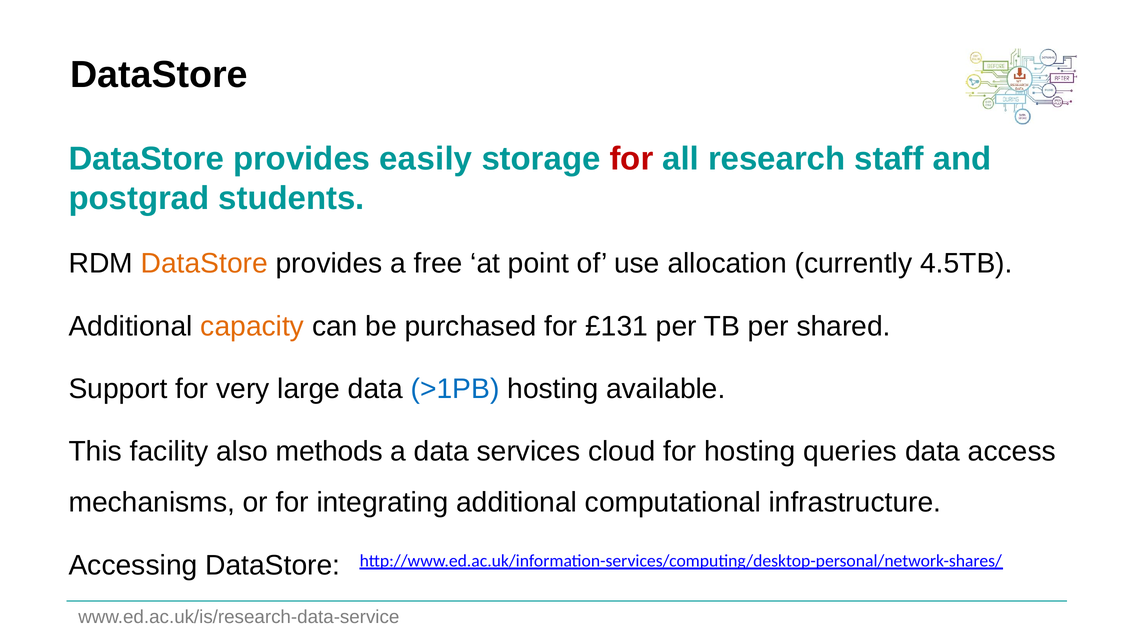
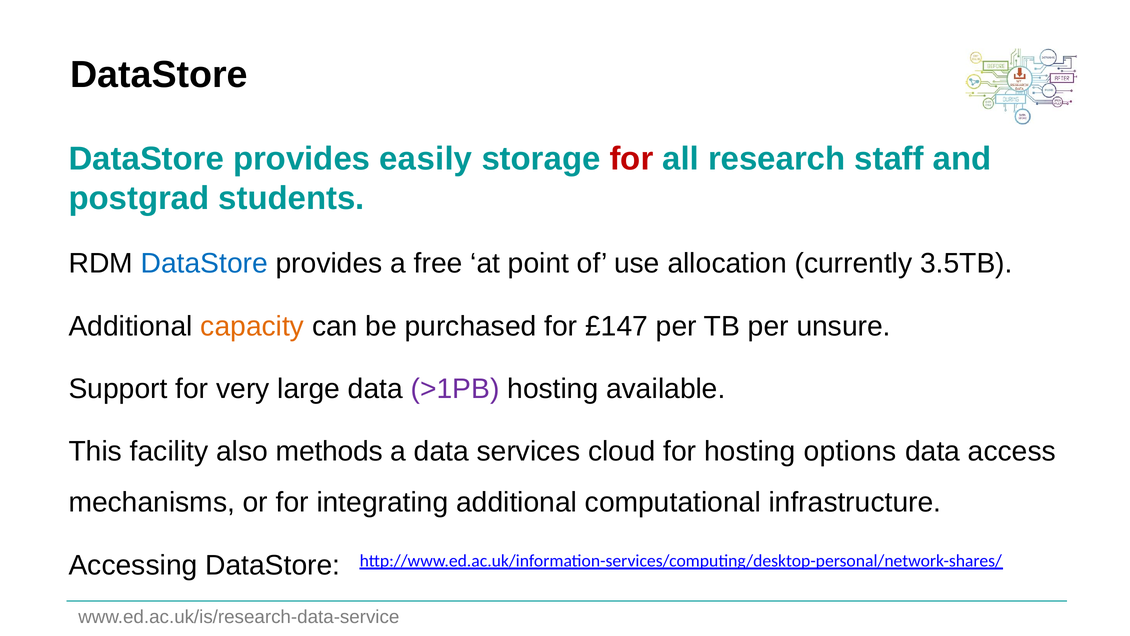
DataStore colour: orange -> blue (204, 263)
4.5TB: 4.5TB -> 3.5TB (966, 263)
£131: £131 -> £147 (617, 326)
shared: shared -> unsure (844, 326)
>1PB colour: blue -> purple (455, 389)
queries: queries -> options (850, 451)
